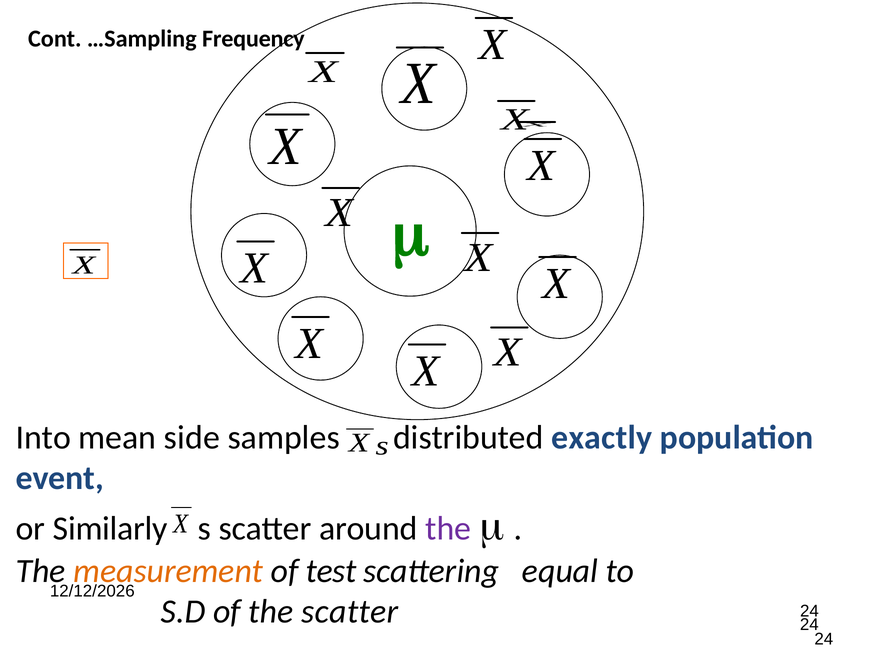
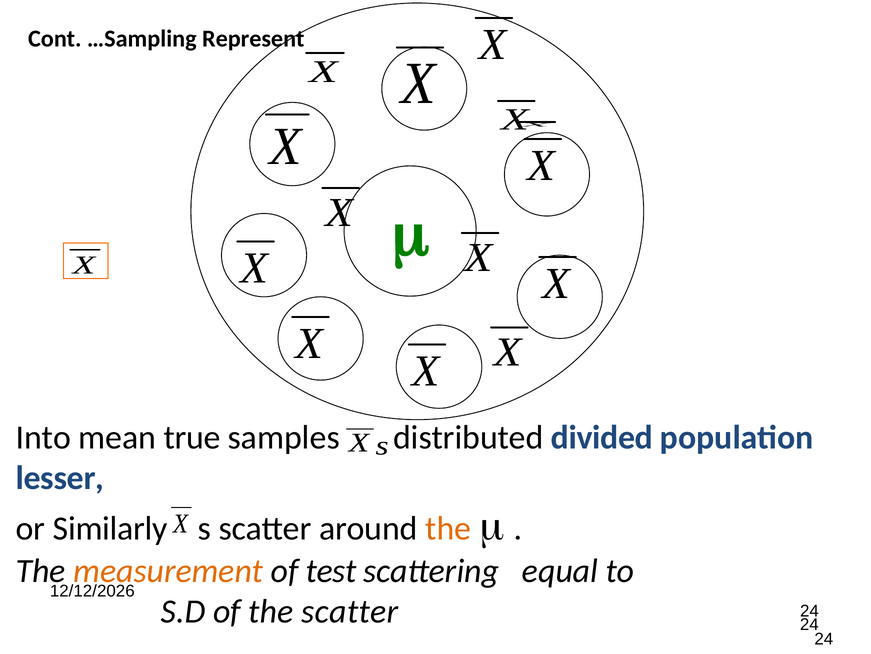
Frequency: Frequency -> Represent (253, 38)
side: side -> true (192, 437)
exactly: exactly -> divided (602, 437)
event: event -> lesser (60, 478)
the colour: purple -> orange (448, 528)
